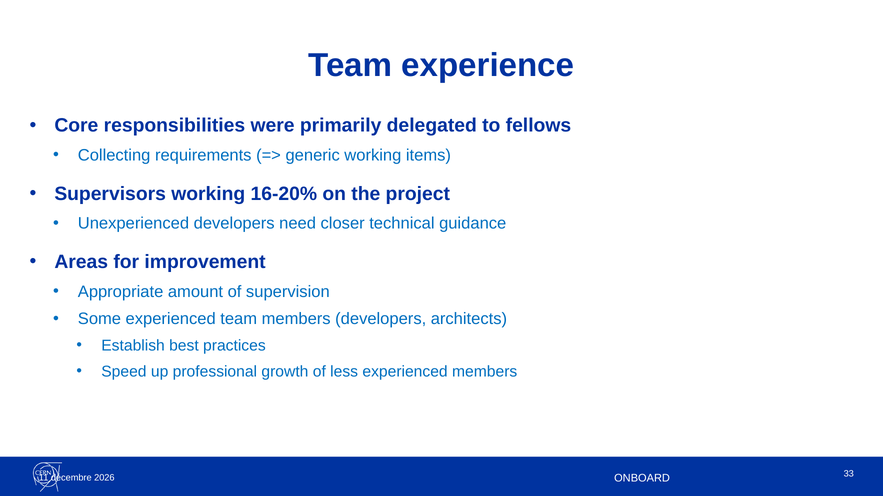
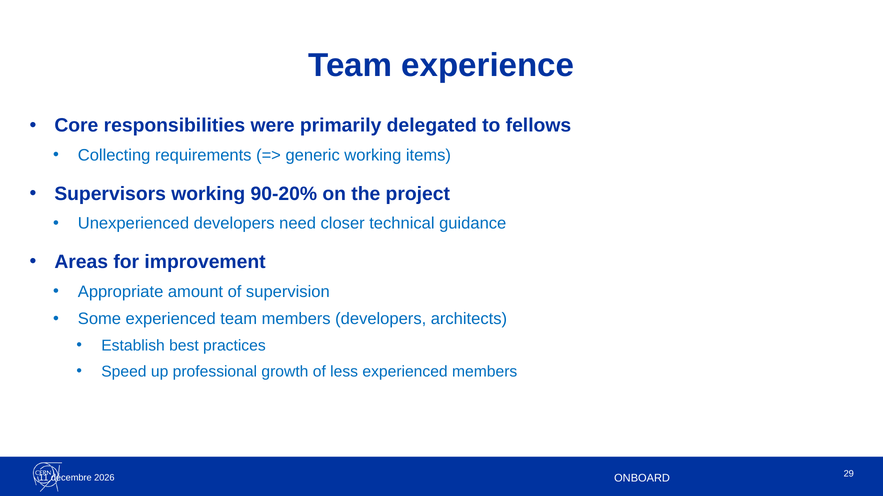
16-20%: 16-20% -> 90-20% (284, 194)
33: 33 -> 29 (849, 474)
